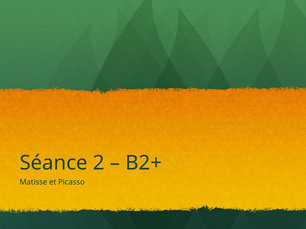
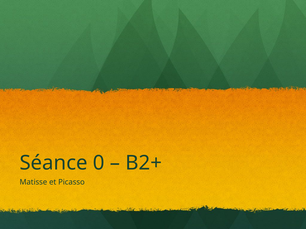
2: 2 -> 0 (99, 163)
